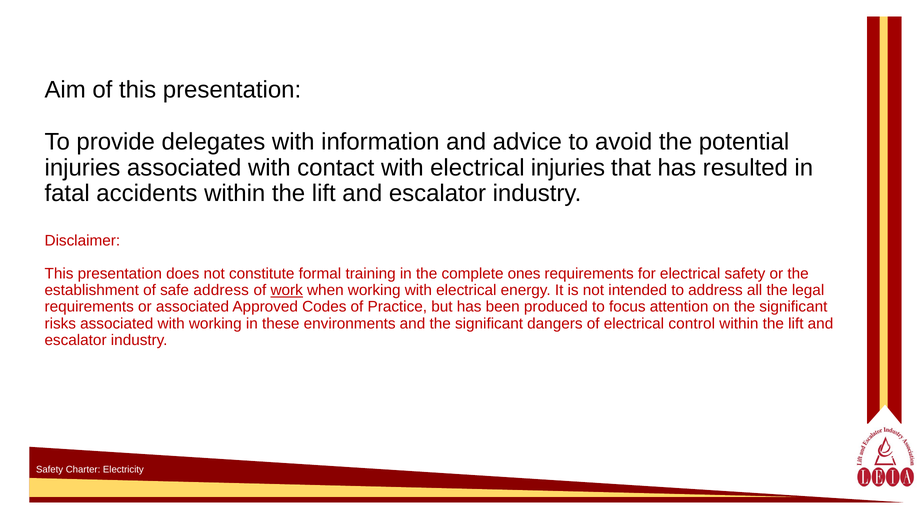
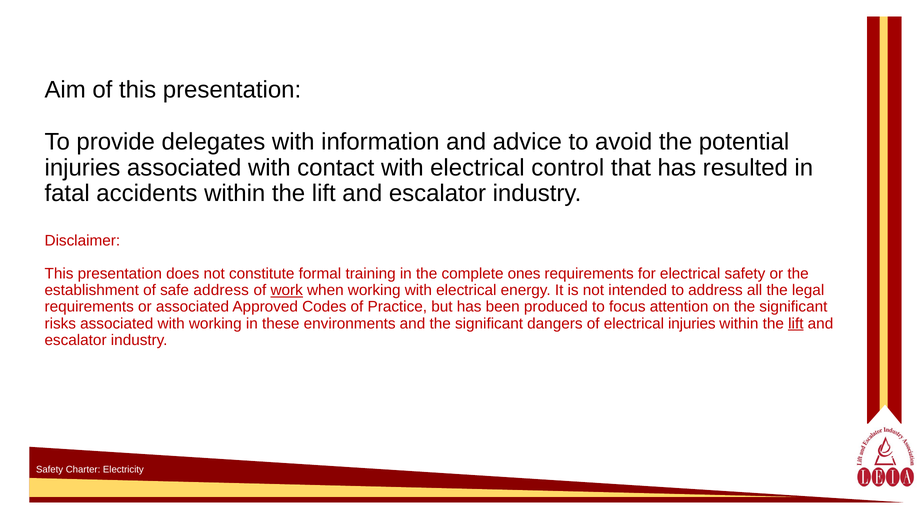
electrical injuries: injuries -> control (568, 168)
electrical control: control -> injuries (692, 323)
lift underline: none -> present (796, 323)
